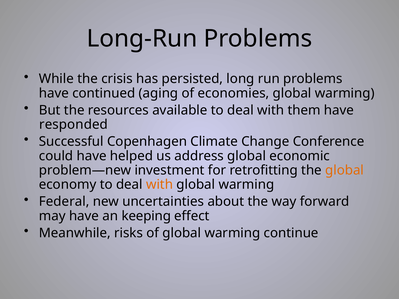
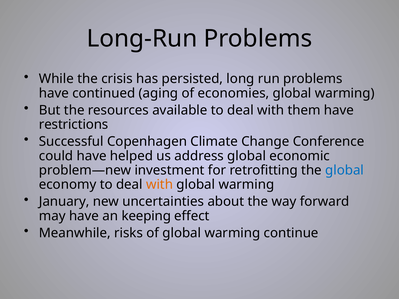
responded: responded -> restrictions (74, 125)
global colour: orange -> blue (345, 170)
Federal: Federal -> January (64, 202)
